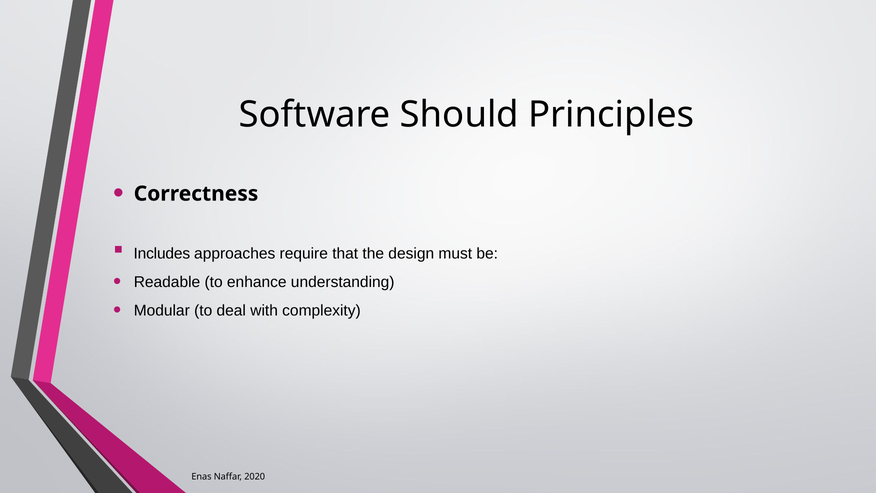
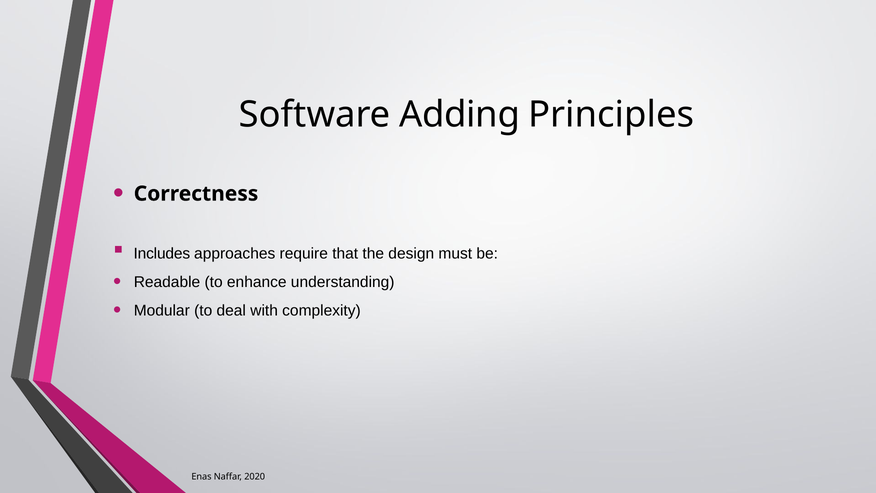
Should: Should -> Adding (460, 115)
